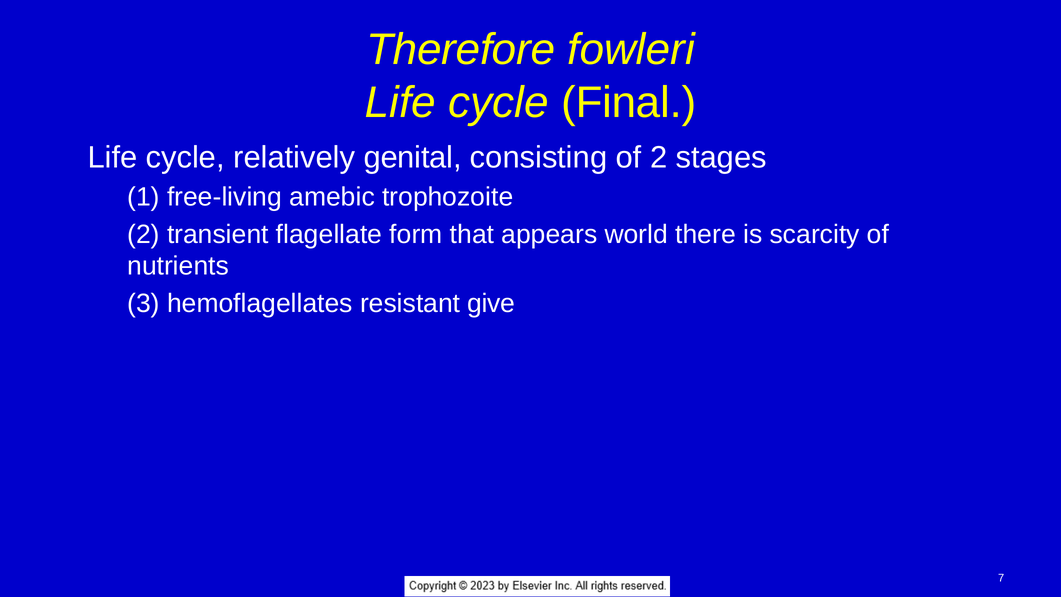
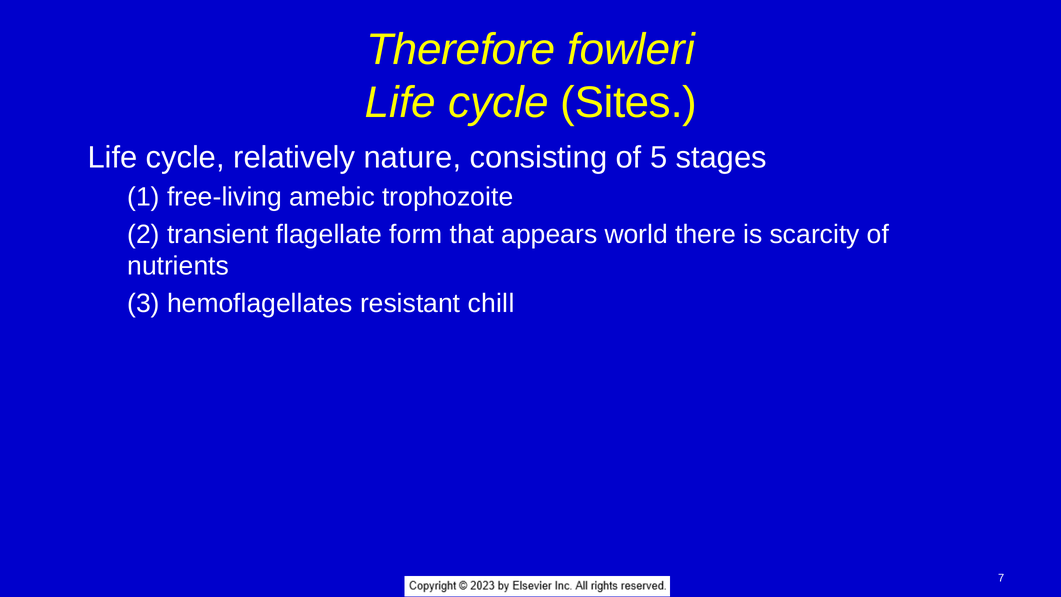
Final: Final -> Sites (629, 103)
genital: genital -> nature (412, 158)
of 2: 2 -> 5 (659, 158)
give: give -> chill (491, 303)
